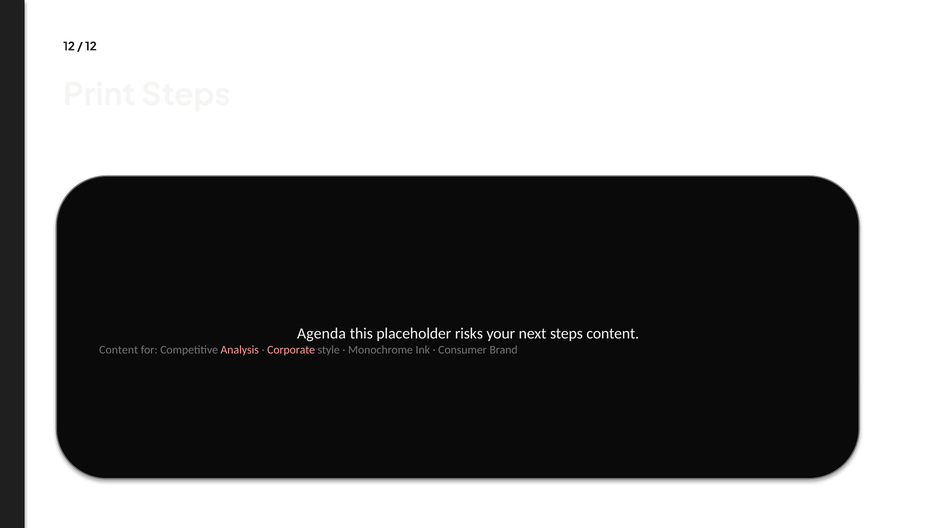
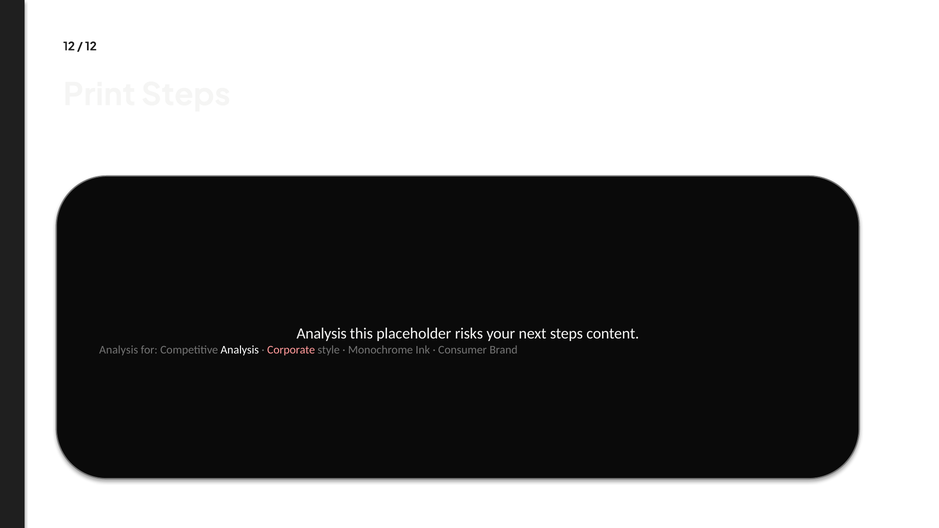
Agenda: Agenda -> Analysis (322, 334)
Content: Content -> Analysis (119, 350)
Analysis colour: pink -> white (240, 350)
